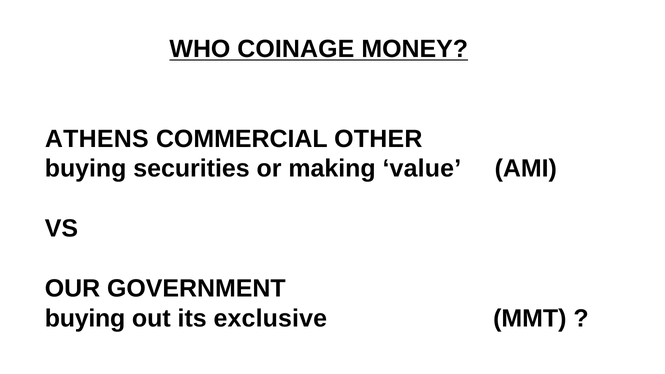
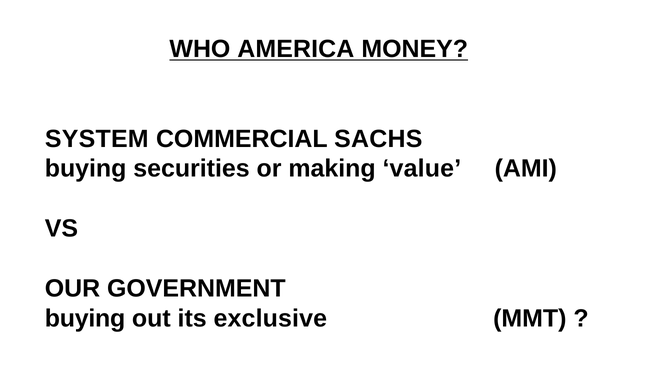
COINAGE: COINAGE -> AMERICA (296, 49)
ATHENS: ATHENS -> SYSTEM (97, 139)
OTHER: OTHER -> SACHS (378, 139)
